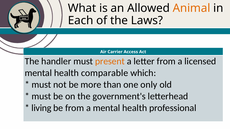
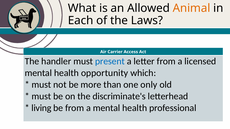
present colour: orange -> blue (110, 61)
comparable: comparable -> opportunity (105, 73)
government's: government's -> discriminate's (119, 96)
